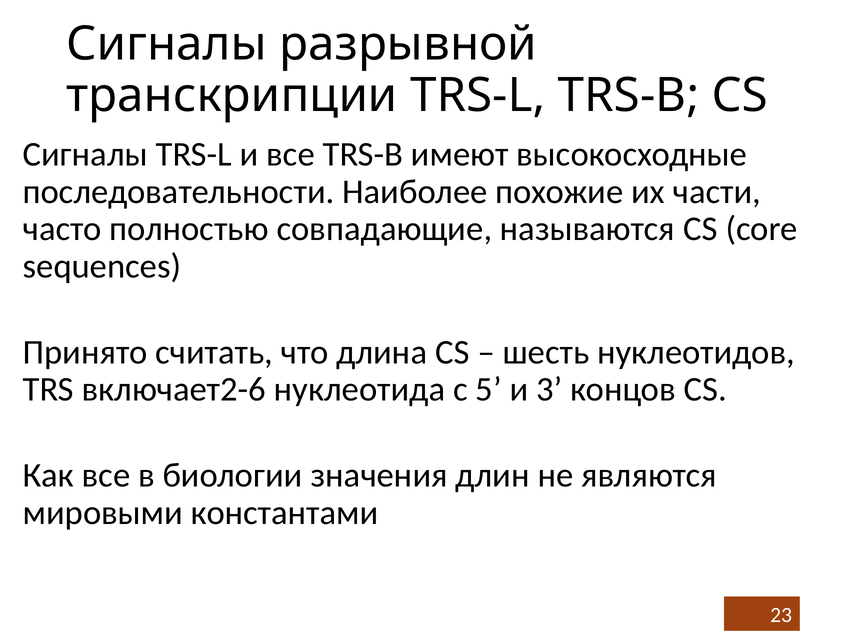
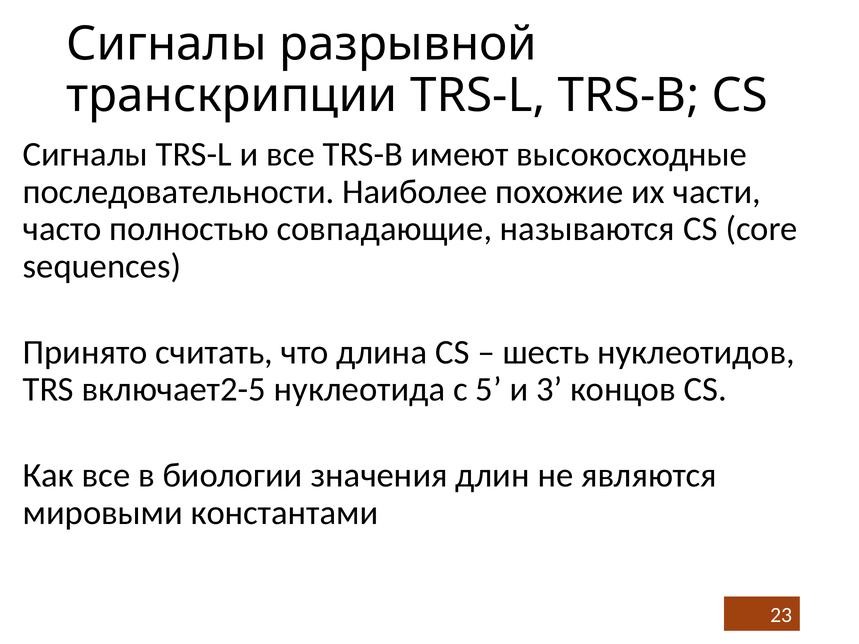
включает2-6: включает2-6 -> включает2-5 (174, 390)
